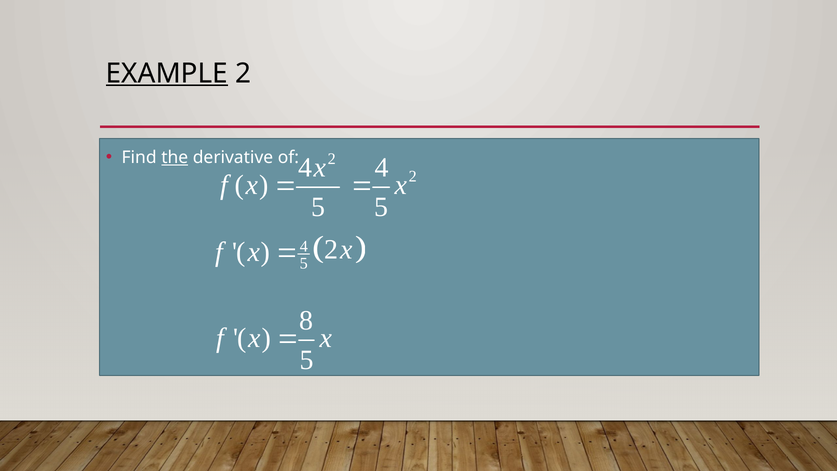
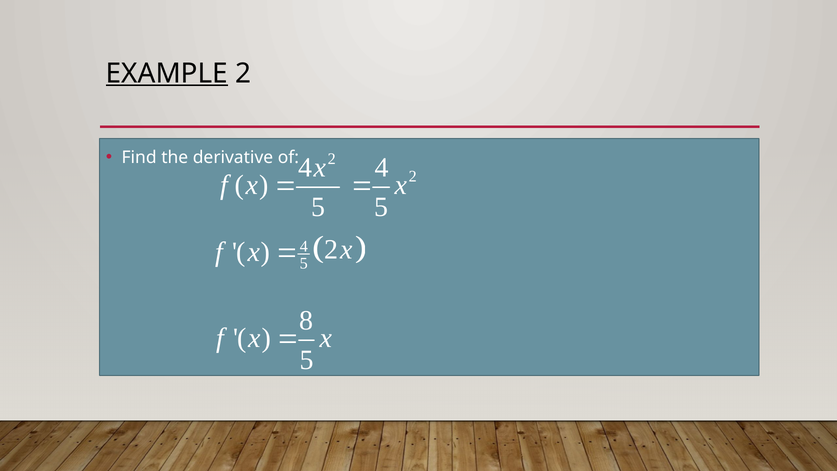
the underline: present -> none (175, 157)
